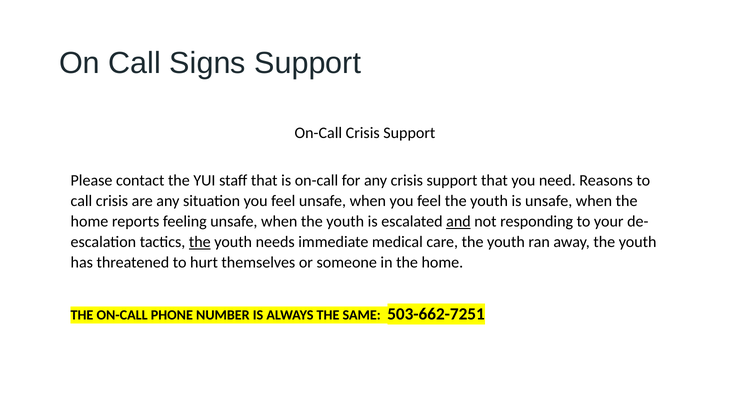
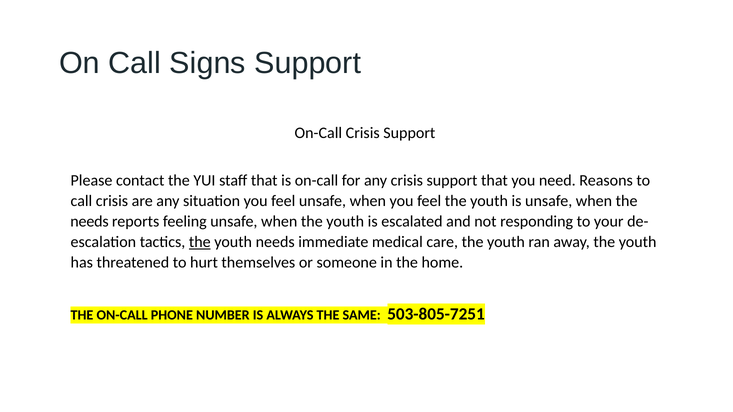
home: home -> needs (90, 222)
and underline: present -> none (458, 222)
503-662-7251: 503-662-7251 -> 503-805-7251 (436, 314)
